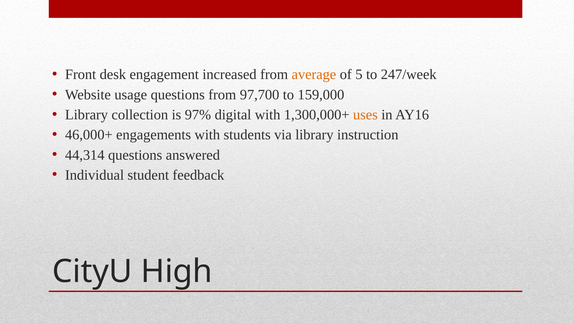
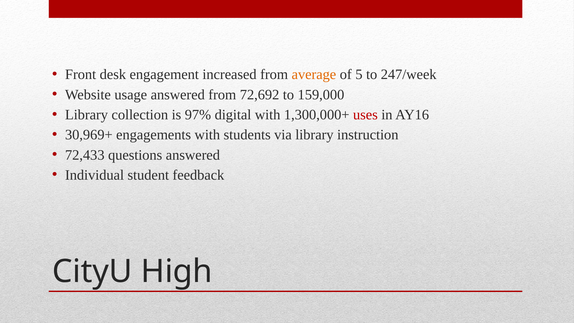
usage questions: questions -> answered (178, 95)
97,700: 97,700 -> 72,692 (260, 95)
uses colour: orange -> red (365, 115)
46,000+: 46,000+ -> 30,969+ (89, 135)
44,314: 44,314 -> 72,433 (85, 155)
